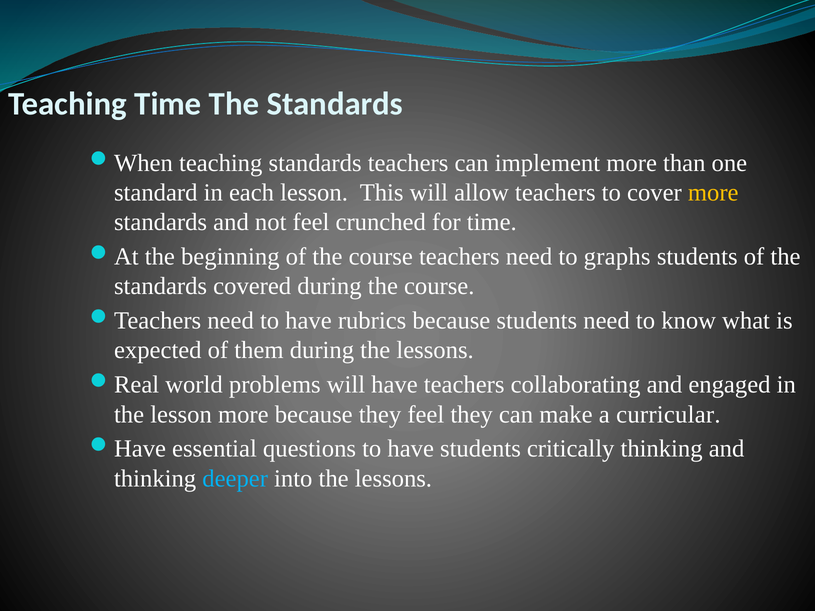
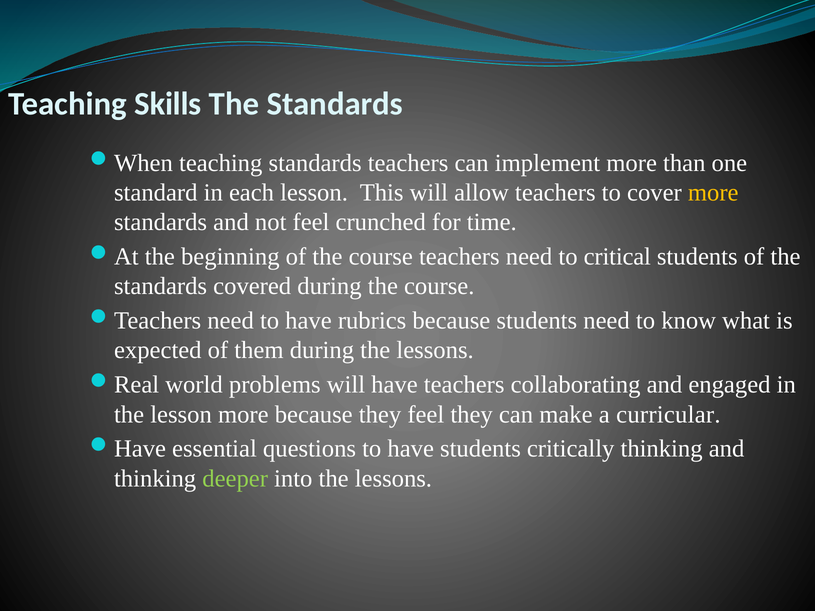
Teaching Time: Time -> Skills (168, 104)
graphs: graphs -> critical (617, 257)
deeper colour: light blue -> light green (235, 479)
